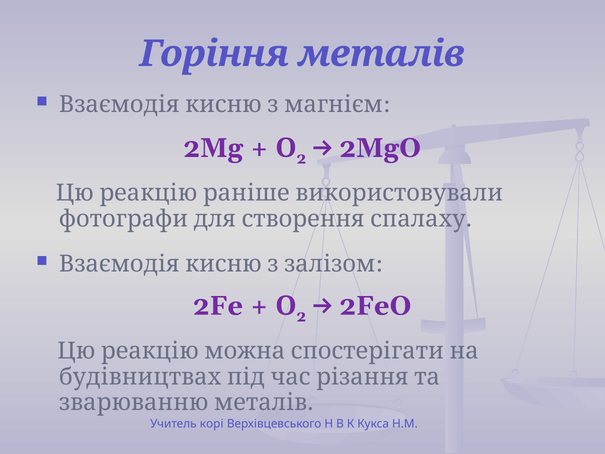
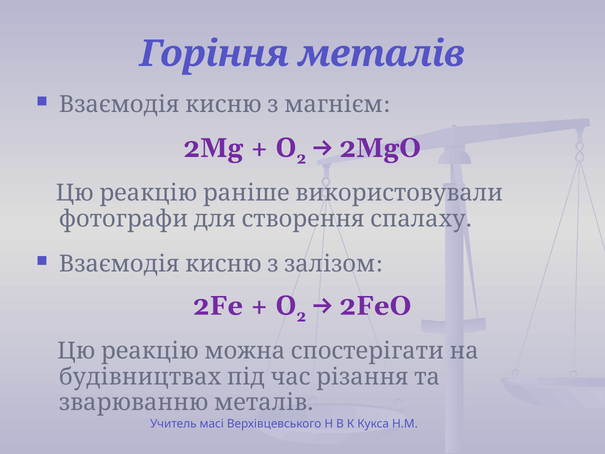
корі: корі -> масі (212, 424)
